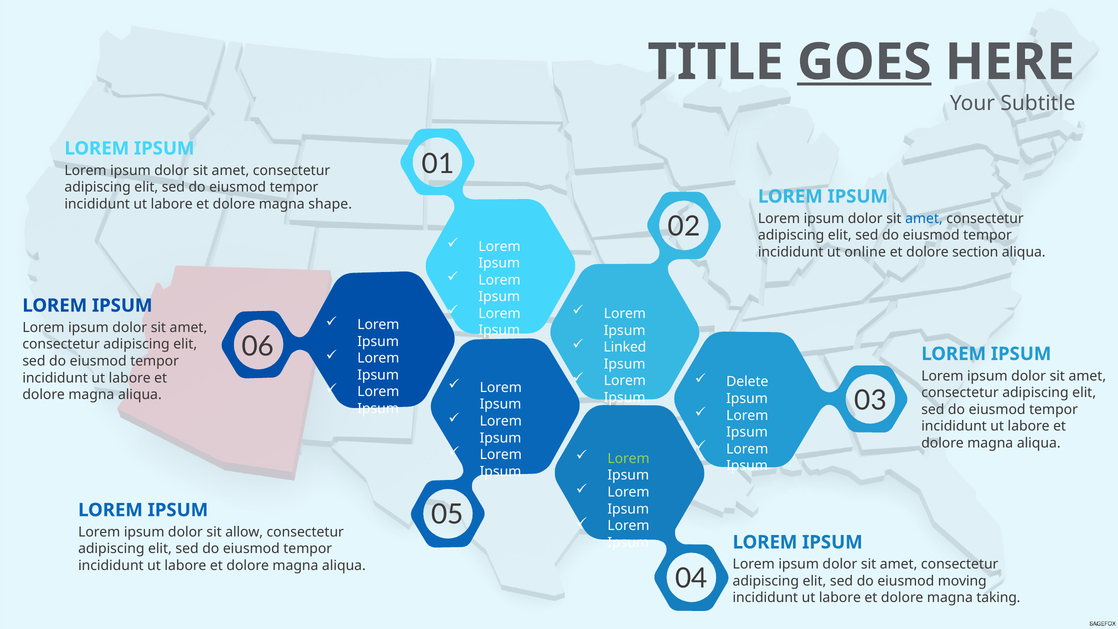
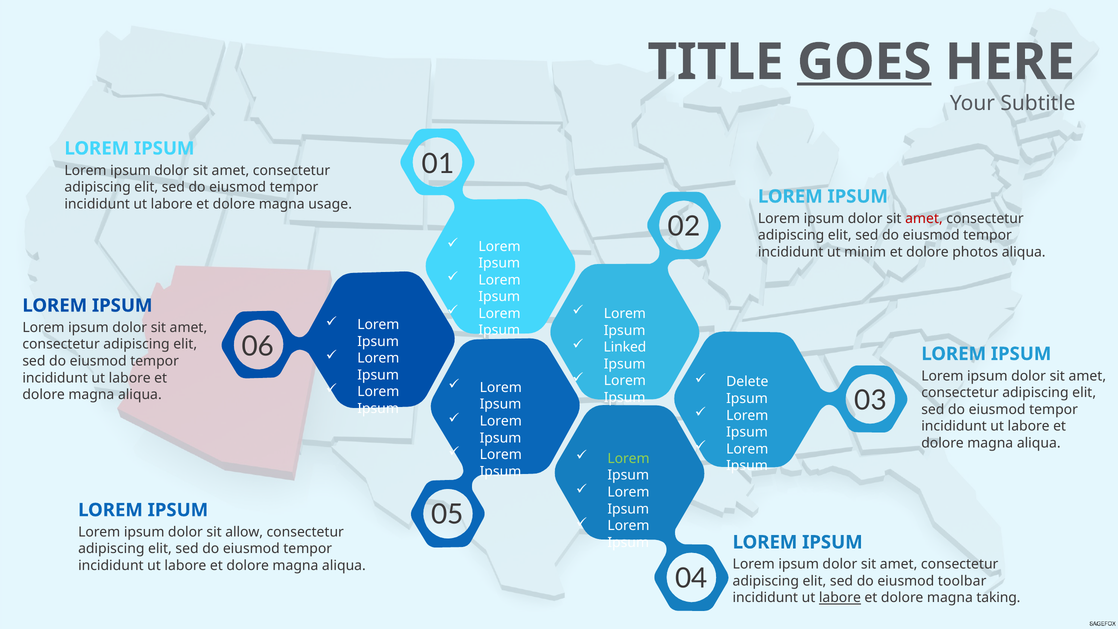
shape: shape -> usage (330, 204)
amet colour: blue -> red (924, 218)
online: online -> minim (865, 252)
section: section -> photos (975, 252)
moving: moving -> toolbar (962, 581)
labore underline: none -> present (840, 598)
